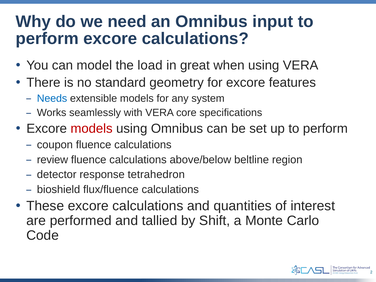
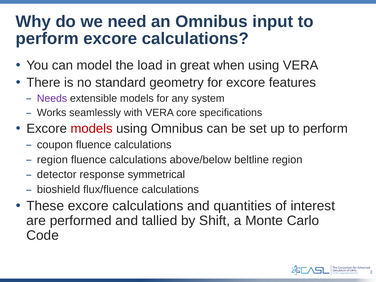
Needs colour: blue -> purple (52, 98)
review: review -> region (52, 160)
tetrahedron: tetrahedron -> symmetrical (156, 175)
